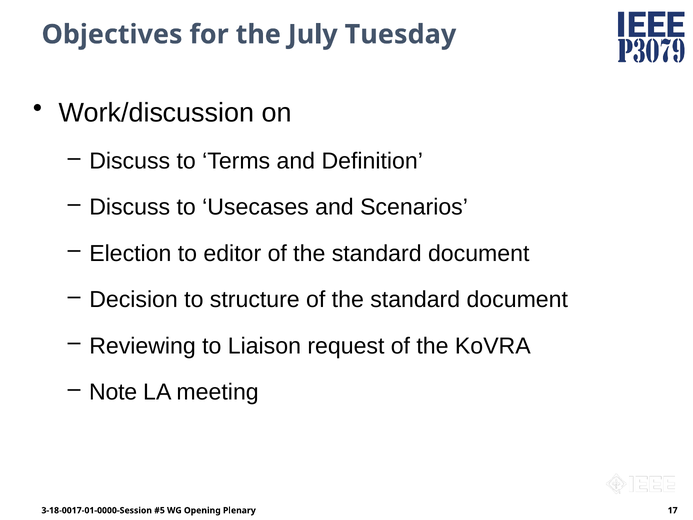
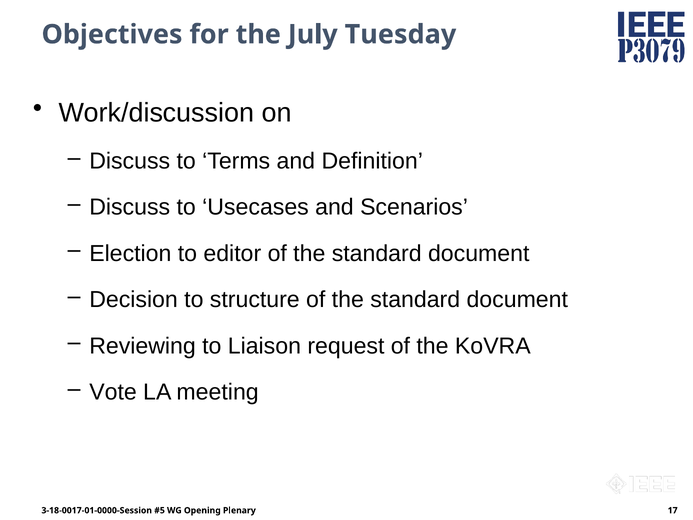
Note: Note -> Vote (113, 392)
